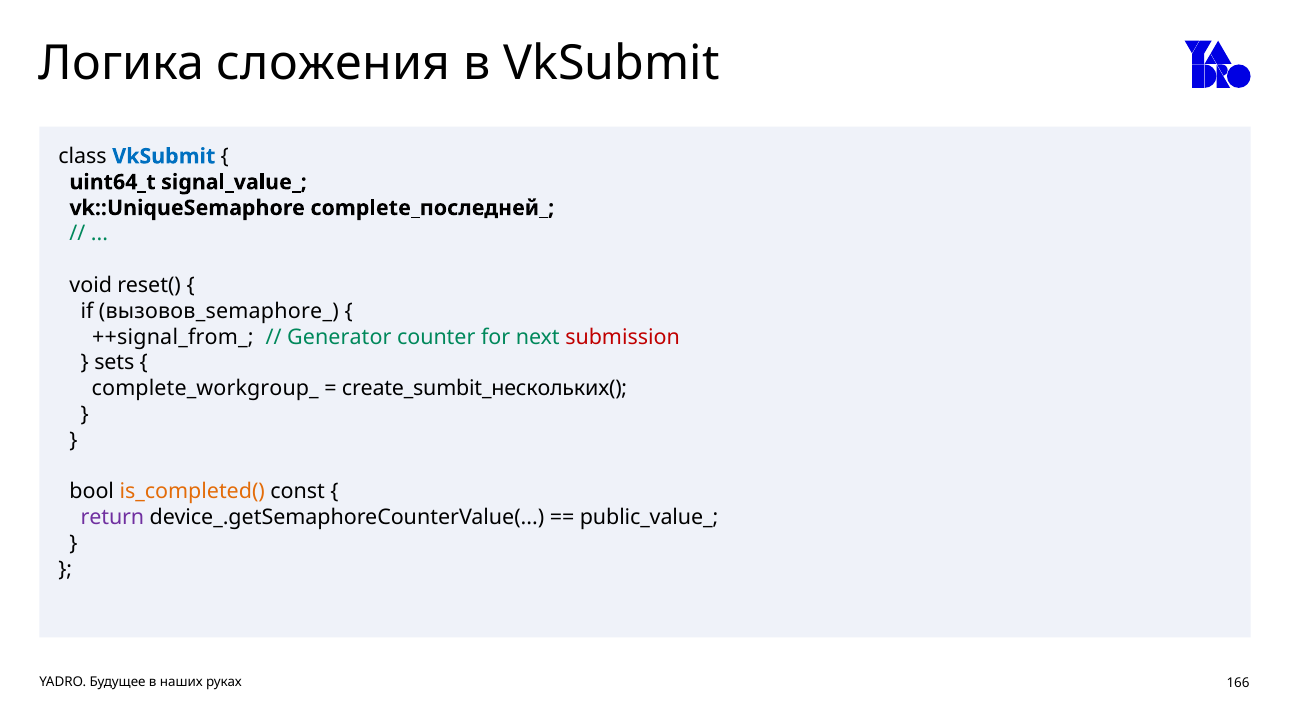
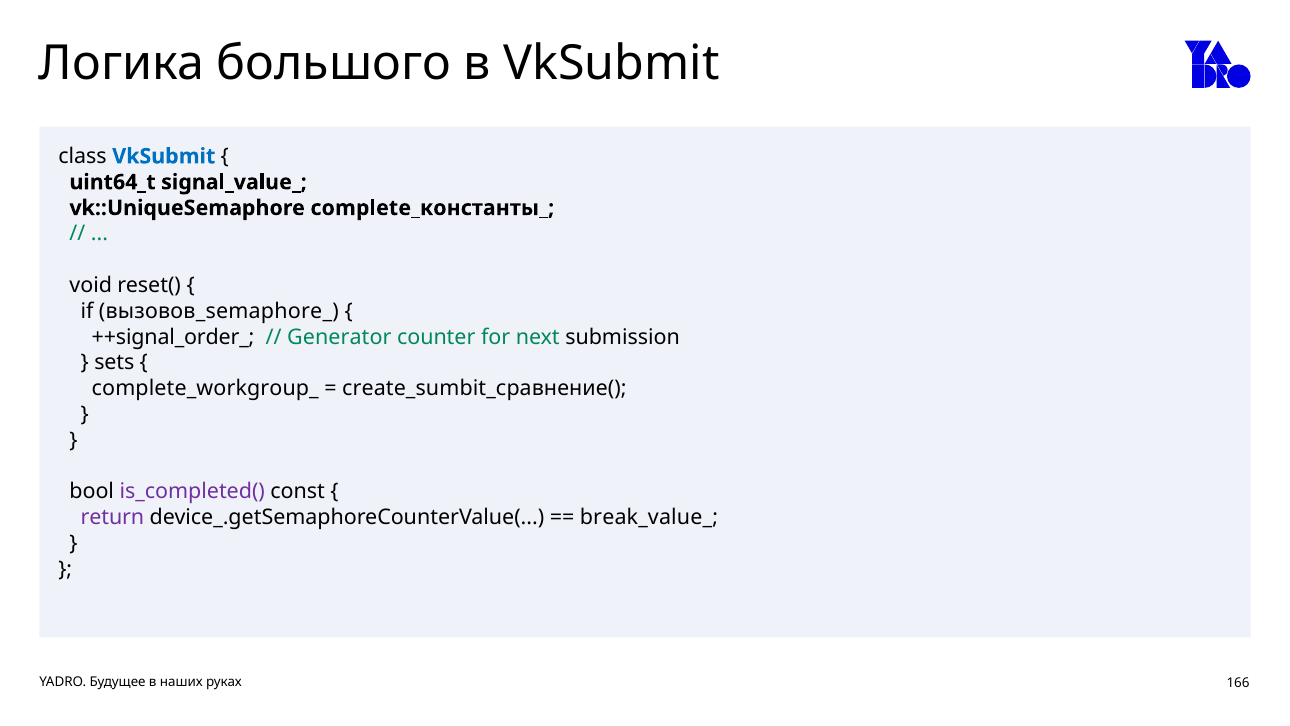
сложения: сложения -> большого (334, 63)
complete_последней_: complete_последней_ -> complete_константы_ (432, 208)
++signal_from_: ++signal_from_ -> ++signal_order_ (173, 337)
submission colour: red -> black (623, 337)
create_sumbit_нескольких(: create_sumbit_нескольких( -> create_sumbit_сравнение( (484, 388)
is_completed( colour: orange -> purple (192, 492)
public_value_: public_value_ -> break_value_ (649, 517)
